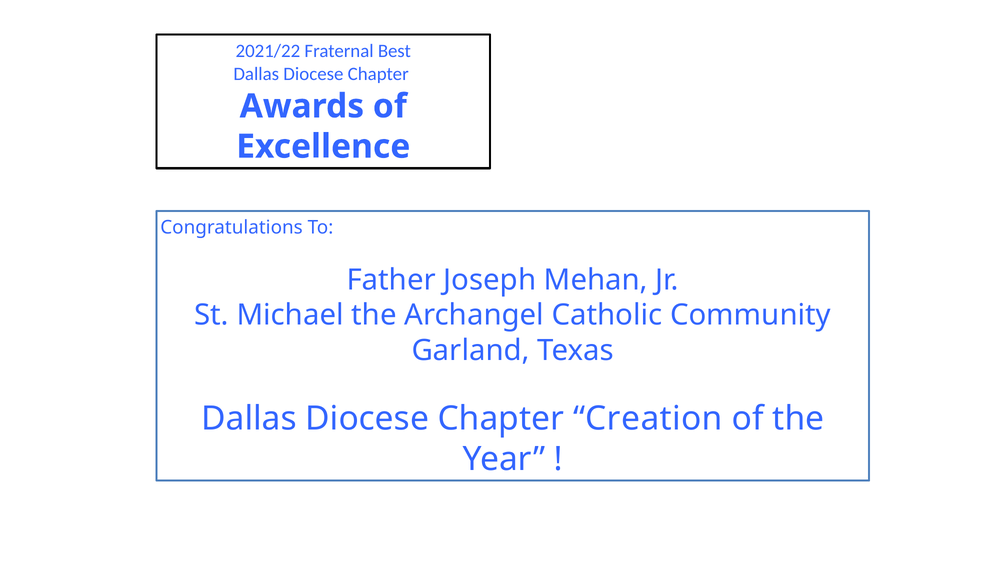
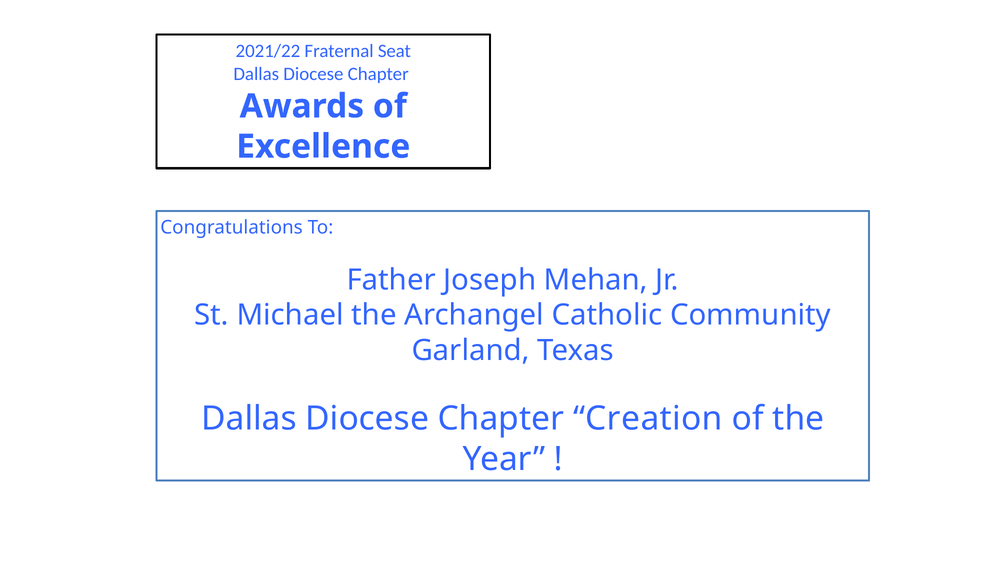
Best: Best -> Seat (394, 51)
